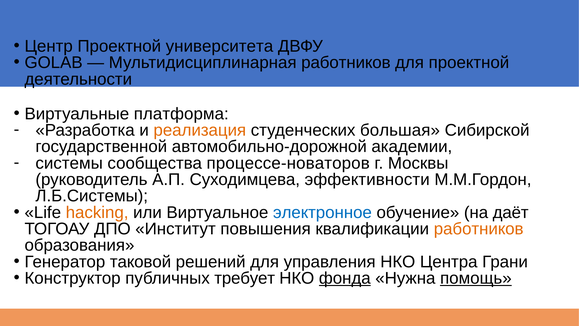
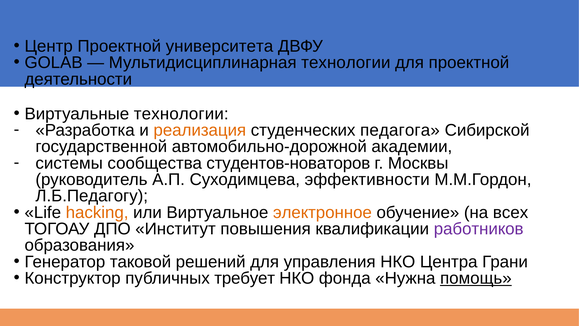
Мультидисциплинарная работников: работников -> технологии (346, 63)
Виртуальные платформа: платформа -> технологии (181, 114)
большая: большая -> педагога (400, 130)
процессе-новаторов: процессе-новаторов -> студентов-новаторов (288, 163)
Л.Б.Системы: Л.Б.Системы -> Л.Б.Педагогу (92, 196)
электронное colour: blue -> orange (322, 212)
даёт: даёт -> всех (511, 212)
работников colour: orange -> purple (479, 229)
фонда underline: present -> none (345, 278)
